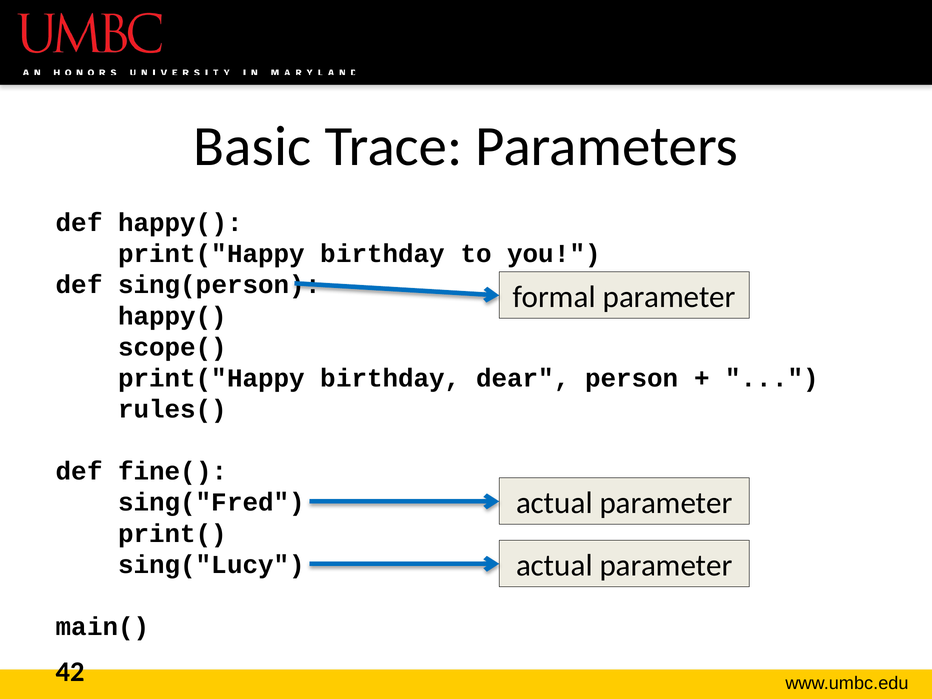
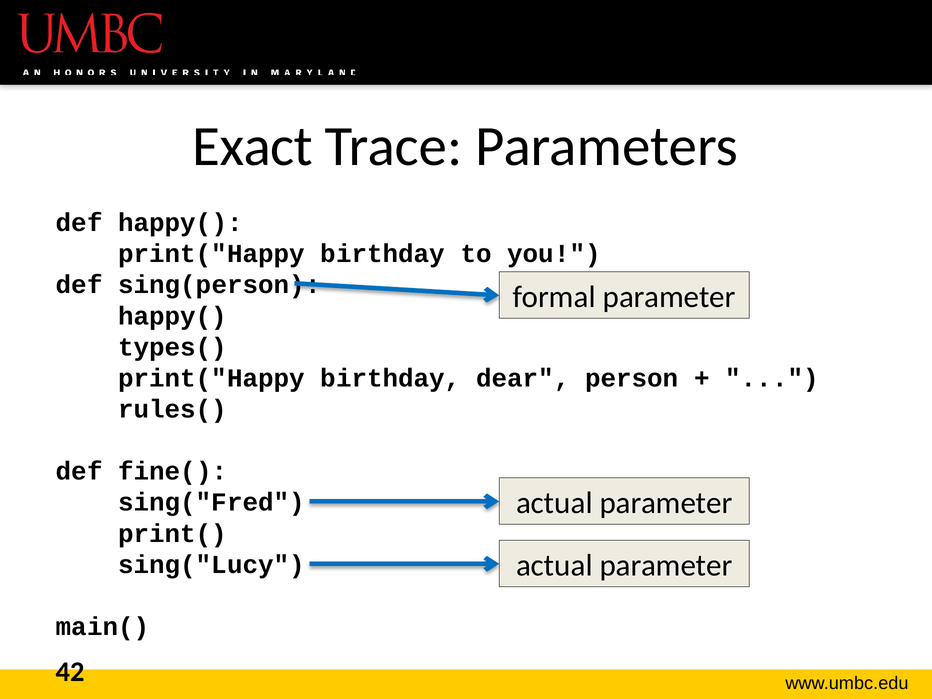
Basic: Basic -> Exact (253, 146)
scope(: scope( -> types( (173, 347)
